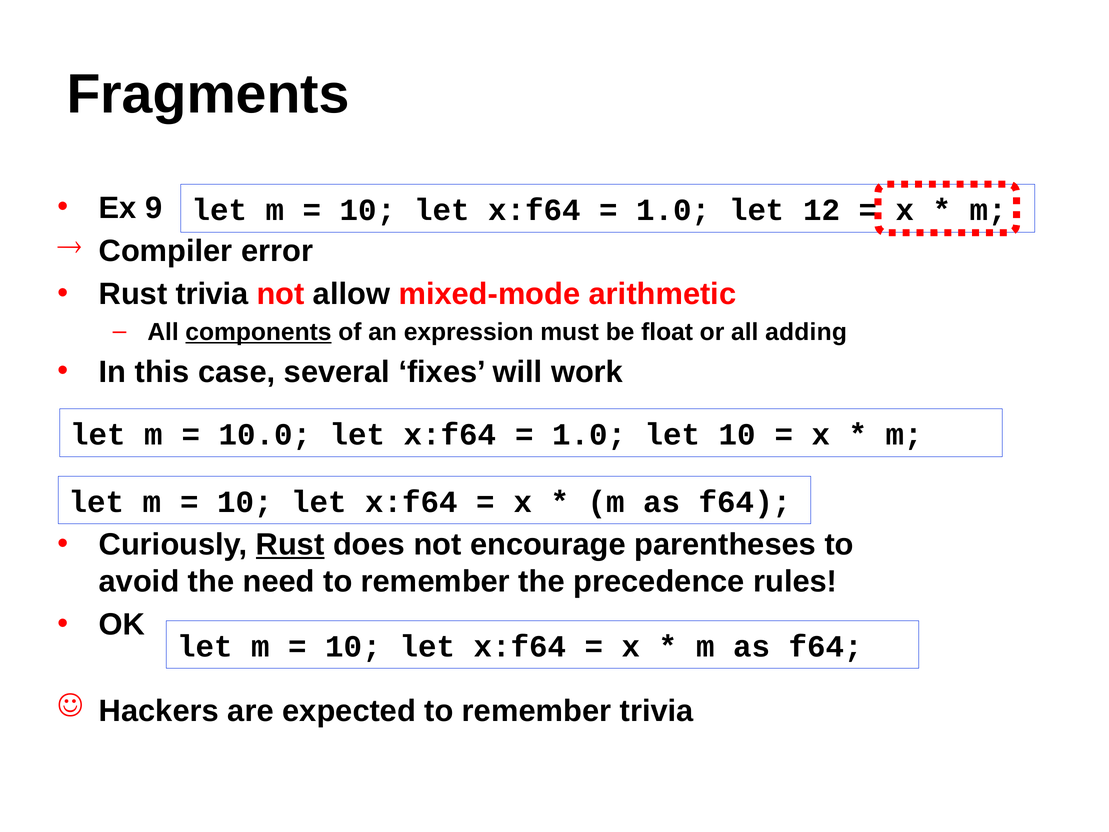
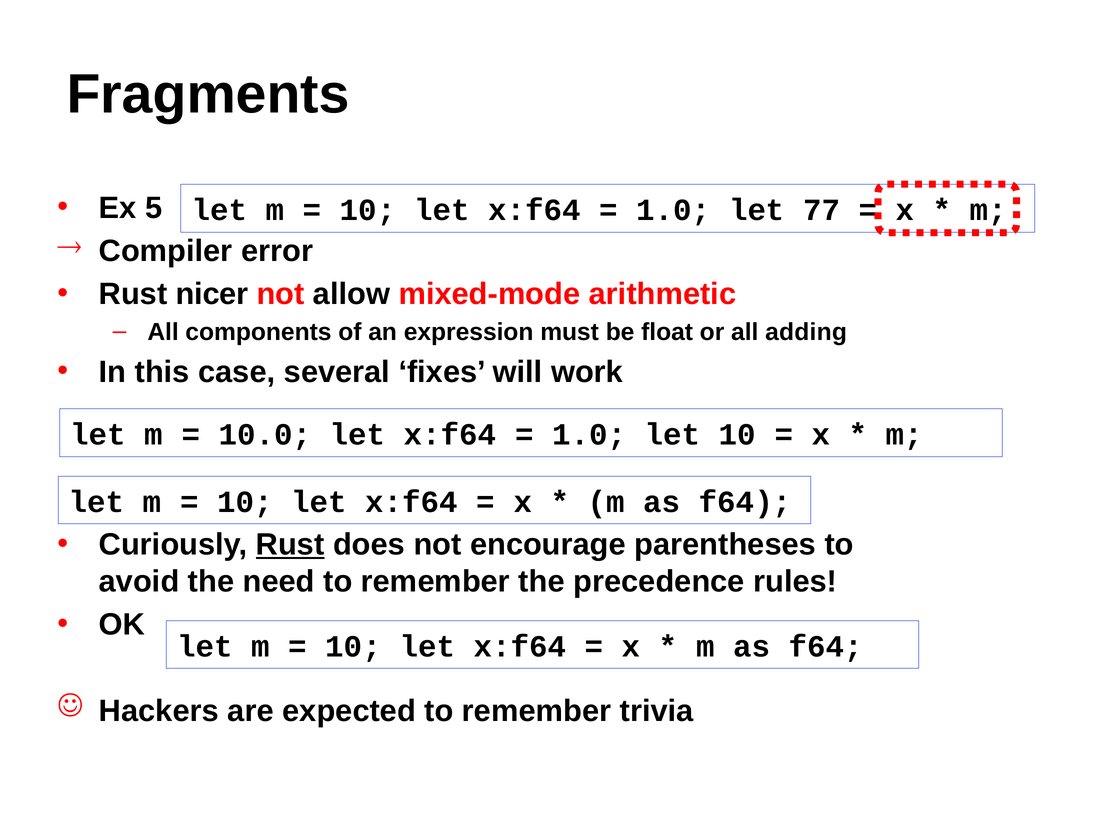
9: 9 -> 5 (154, 208)
12: 12 -> 77 (822, 210)
Rust trivia: trivia -> nicer (212, 294)
components underline: present -> none (258, 332)
